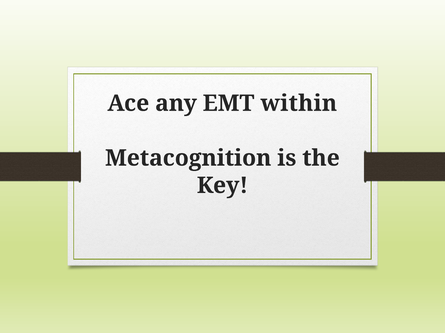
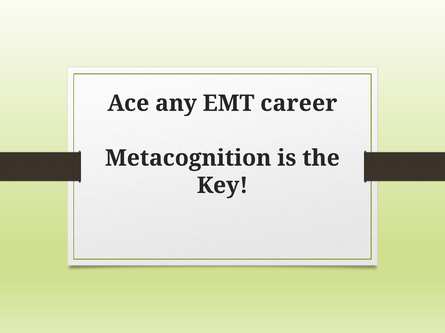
within: within -> career (299, 104)
